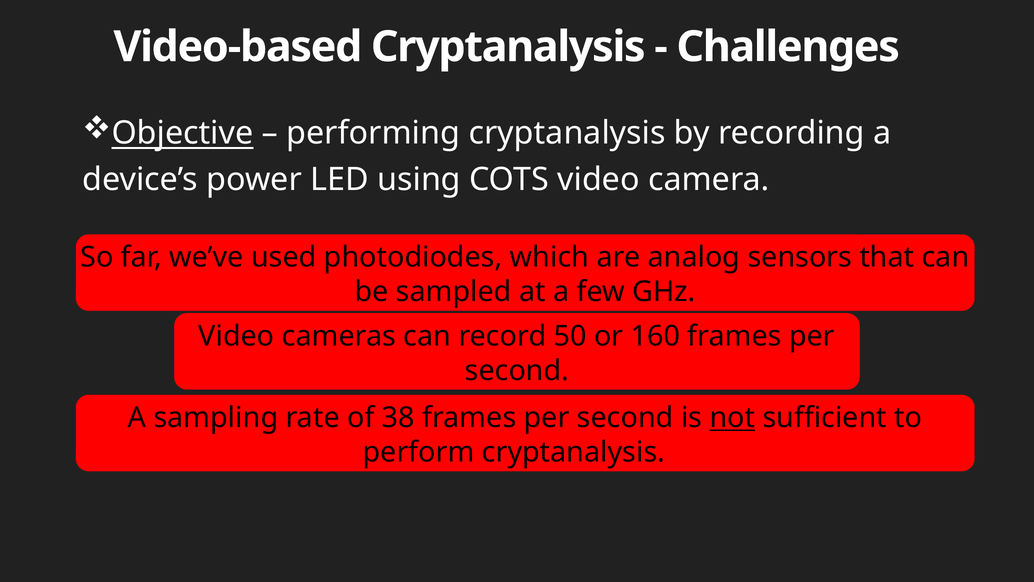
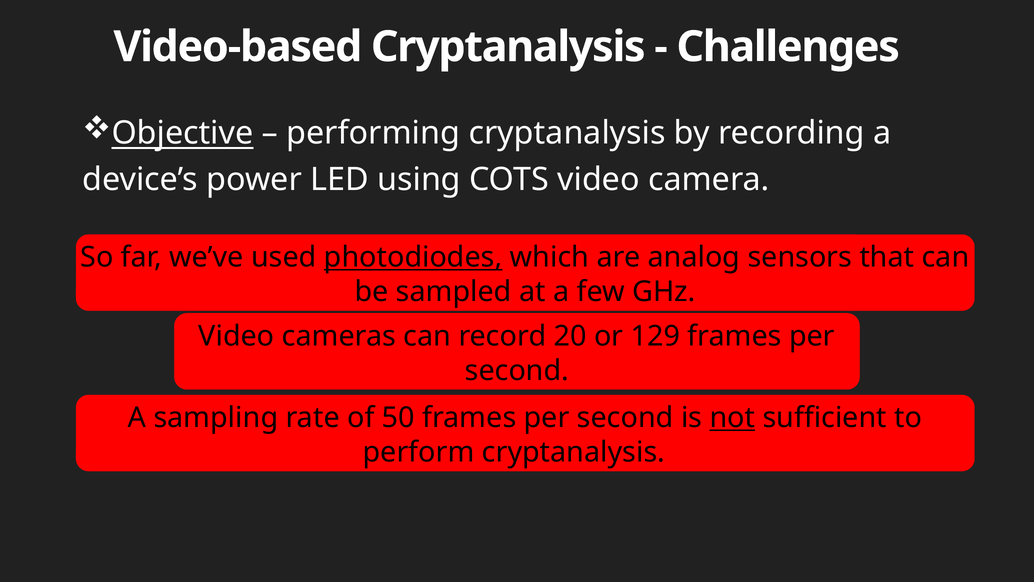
photodiodes underline: none -> present (413, 257)
50: 50 -> 20 (570, 336)
160: 160 -> 129 (655, 336)
38: 38 -> 50 (398, 418)
